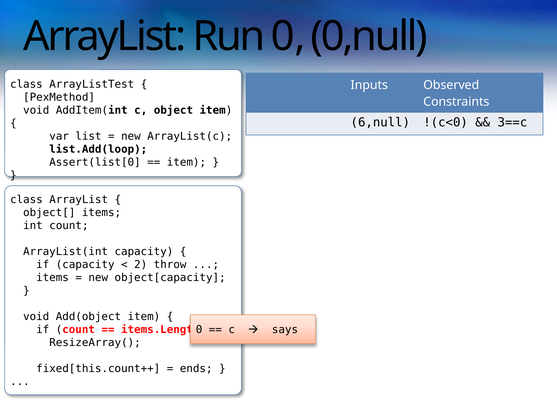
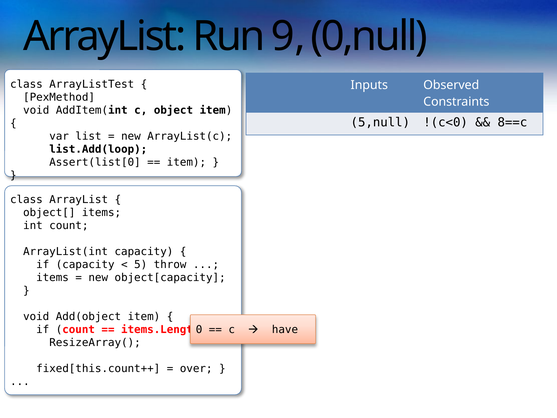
Run 0: 0 -> 9 (288, 36)
6,null: 6,null -> 5,null (380, 122)
3==c: 3==c -> 8==c (512, 122)
2: 2 -> 5 (141, 264)
says: says -> have (285, 329)
ends: ends -> over (196, 368)
